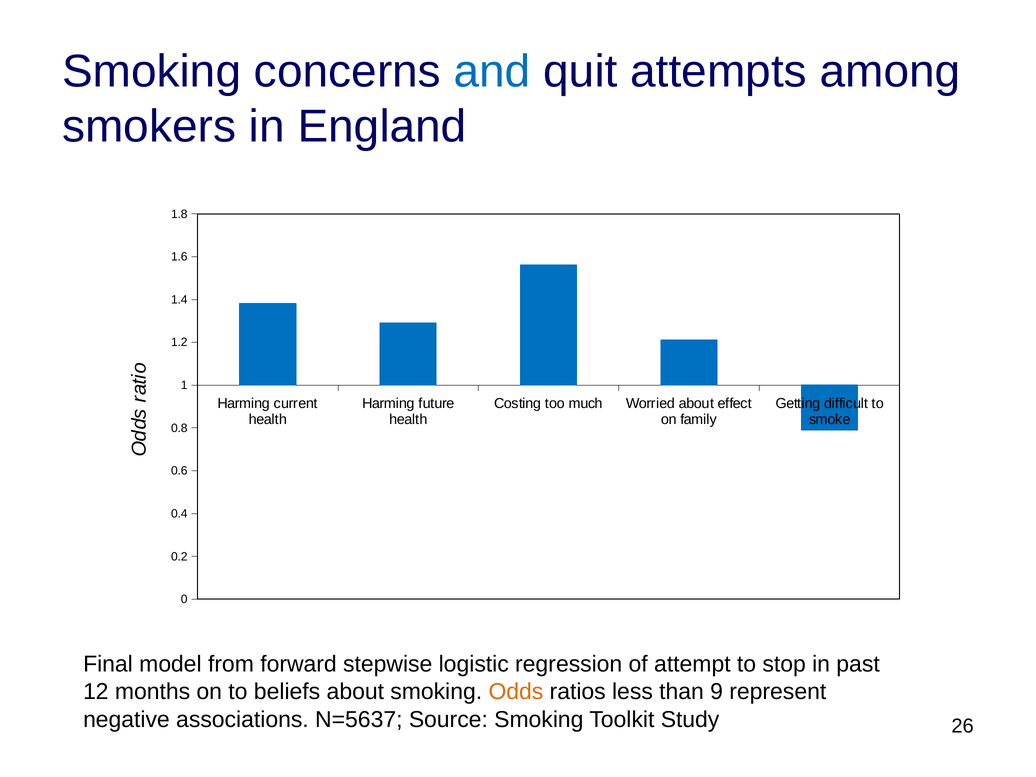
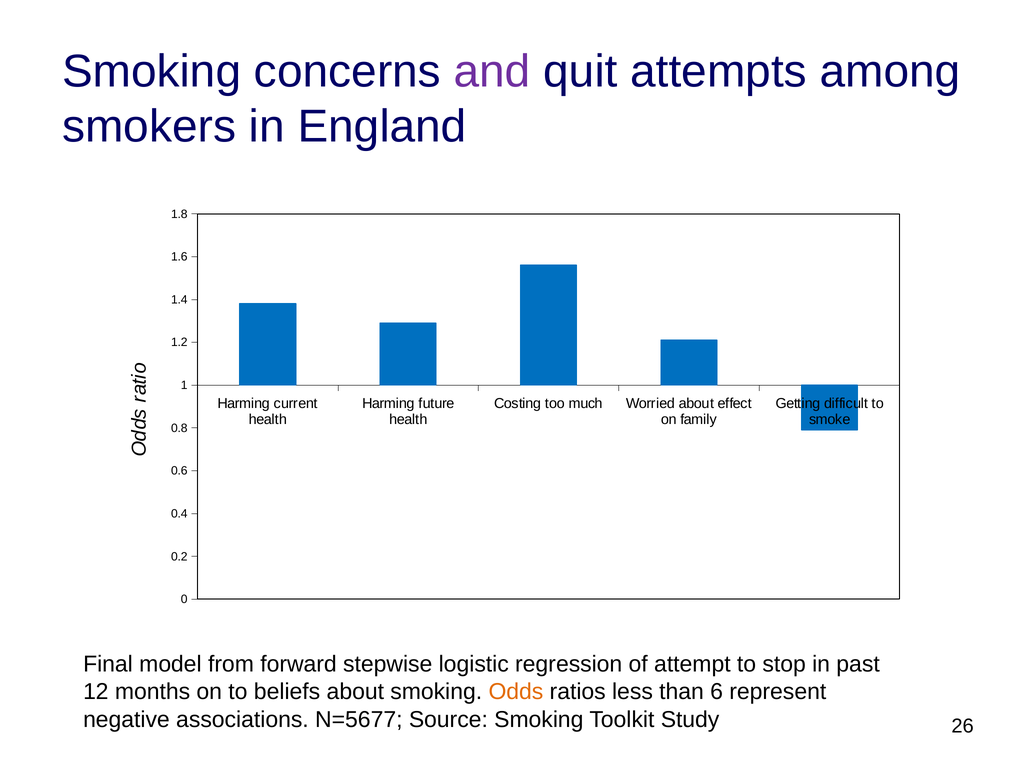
and colour: blue -> purple (492, 71)
9: 9 -> 6 (717, 692)
N=5637: N=5637 -> N=5677 (359, 719)
